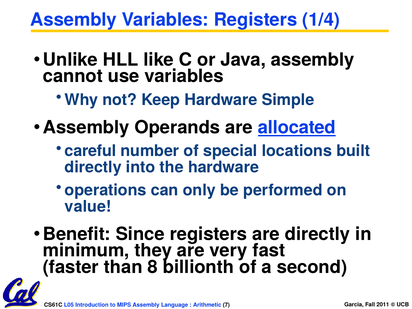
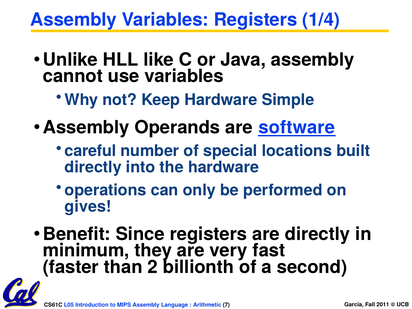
allocated: allocated -> software (297, 127)
value: value -> gives (88, 206)
8: 8 -> 2 (153, 267)
